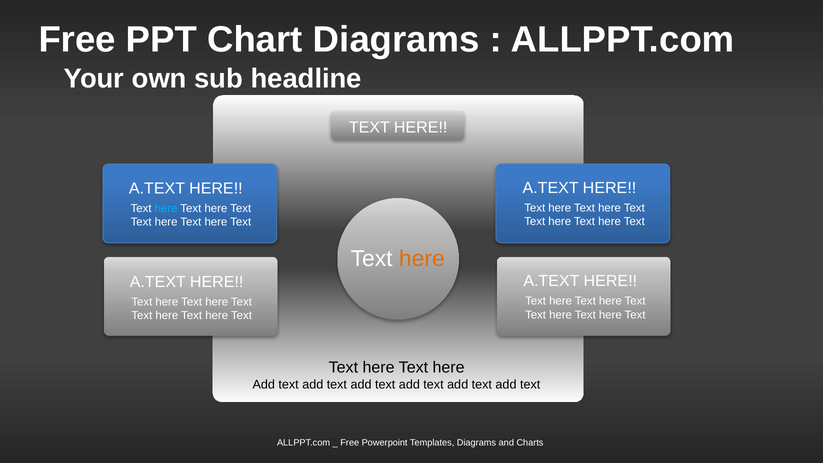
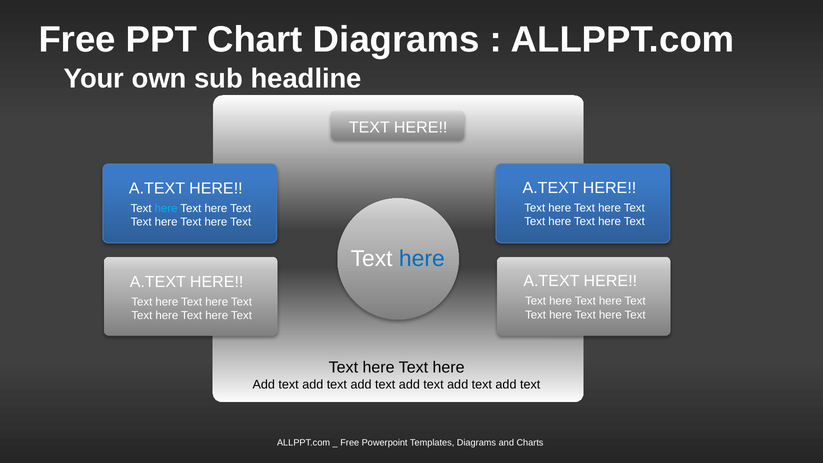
here colour: orange -> blue (422, 259)
